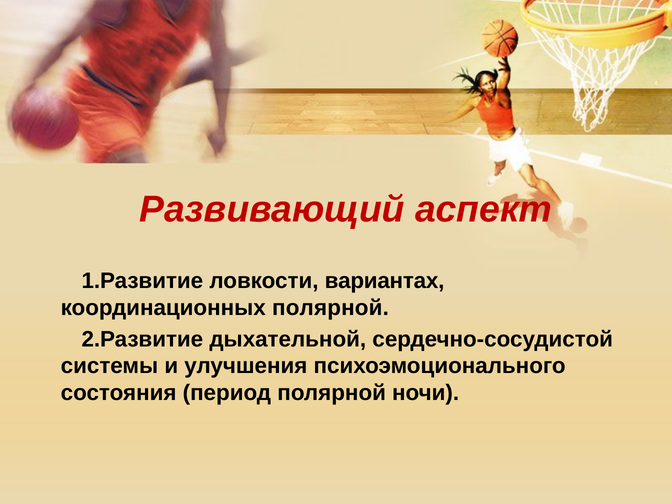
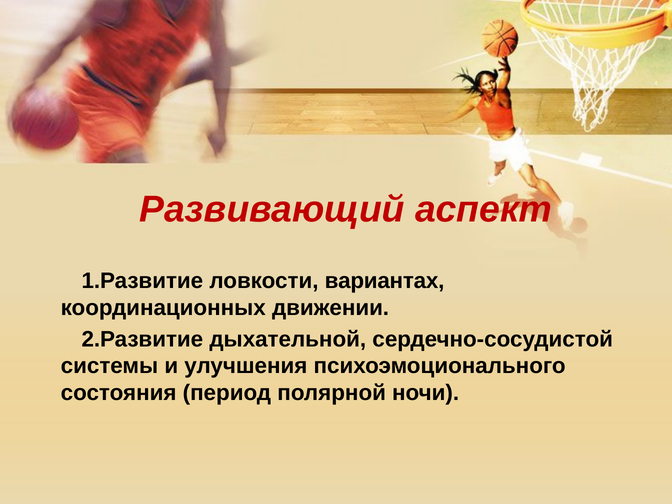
координационных полярной: полярной -> движении (331, 308)
